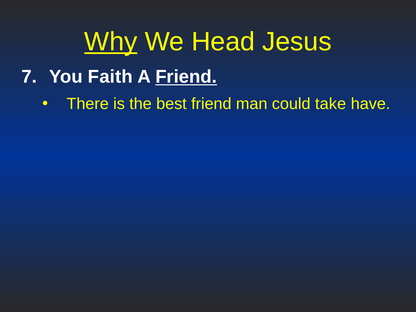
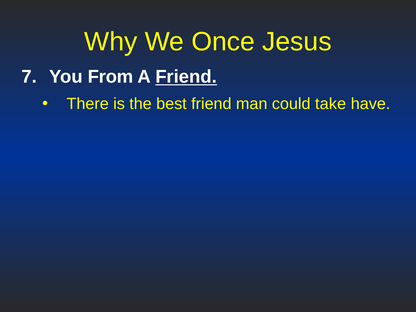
Why underline: present -> none (111, 42)
Head: Head -> Once (223, 42)
Faith: Faith -> From (111, 77)
